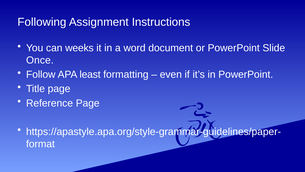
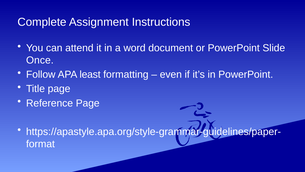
Following: Following -> Complete (42, 22)
weeks: weeks -> attend (79, 48)
